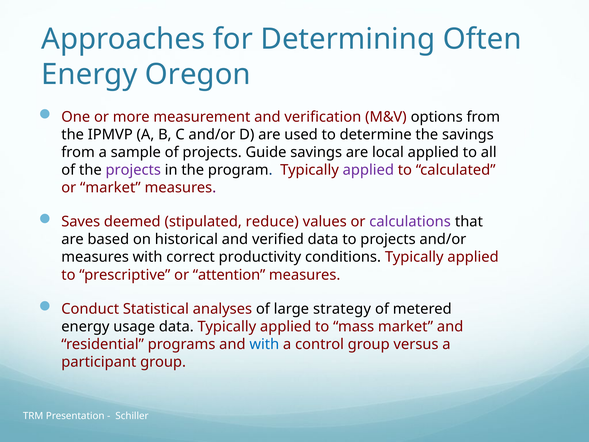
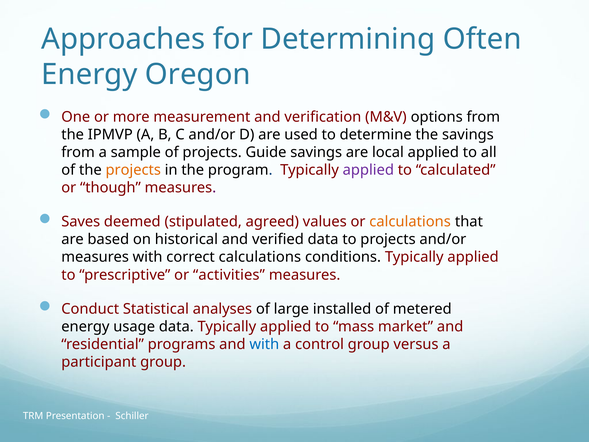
projects colour: purple -> orange (133, 170)
or market: market -> though (110, 188)
reduce: reduce -> agreed (272, 222)
calculations colour: purple -> orange (410, 222)
correct productivity: productivity -> calculations (260, 257)
attention: attention -> activities (229, 275)
strategy: strategy -> installed (342, 309)
